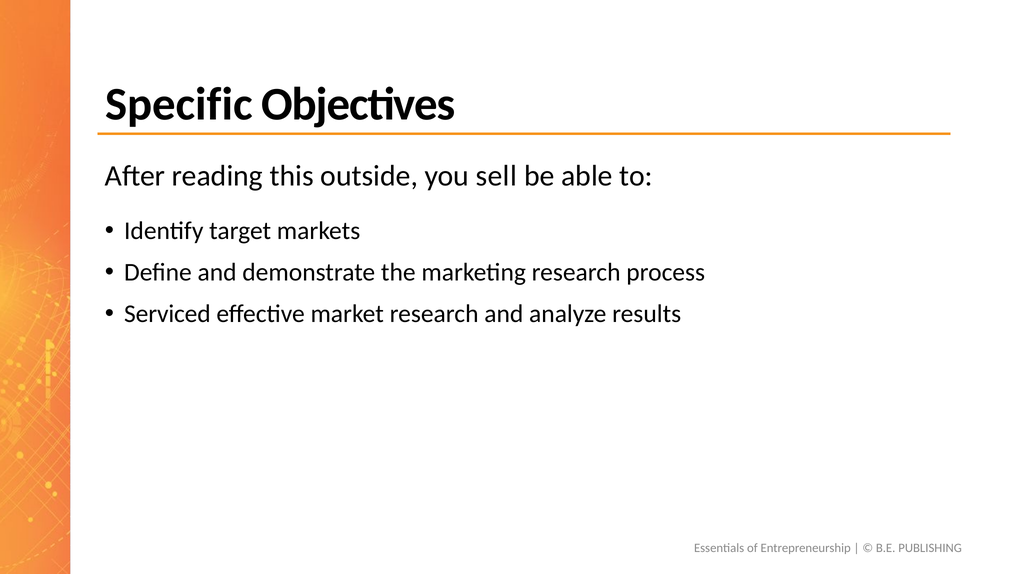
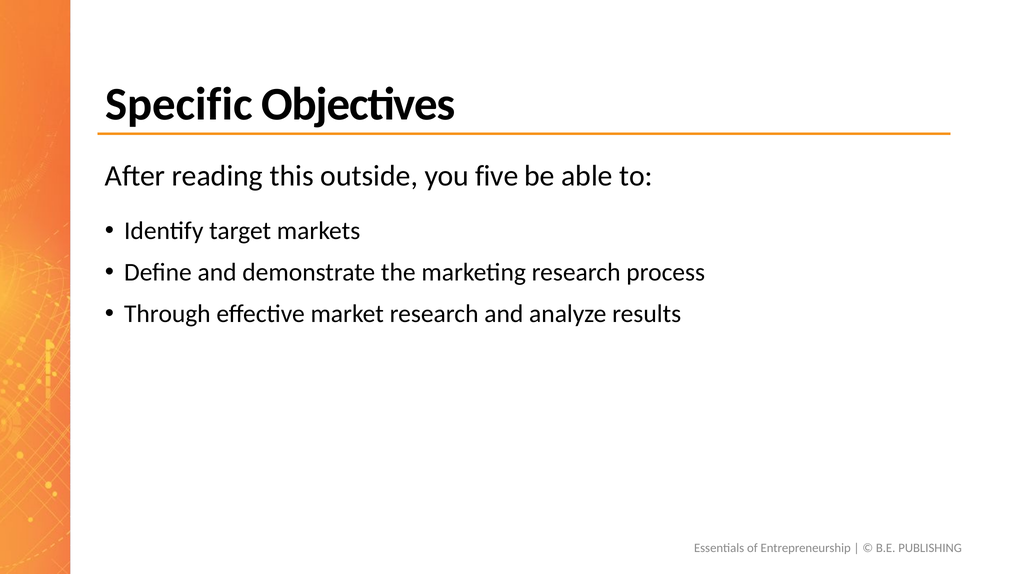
sell: sell -> five (497, 176)
Serviced: Serviced -> Through (167, 314)
